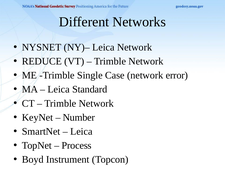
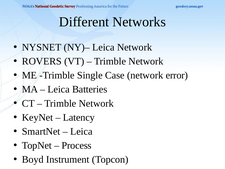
REDUCE: REDUCE -> ROVERS (42, 61)
Standard: Standard -> Batteries (90, 89)
Number: Number -> Latency (79, 117)
